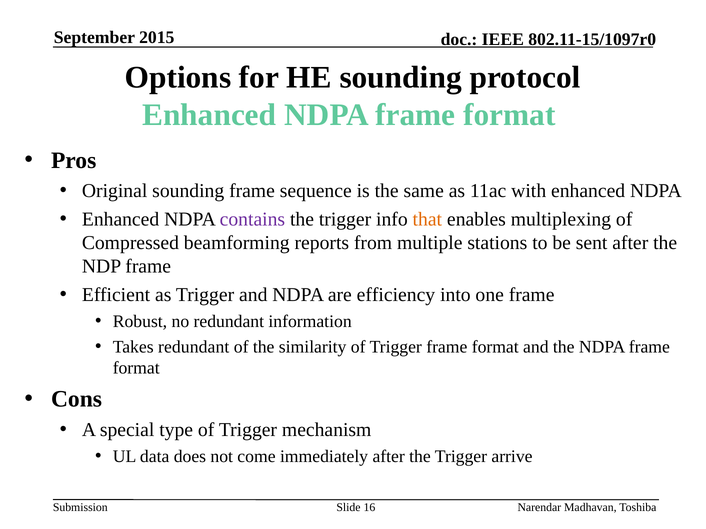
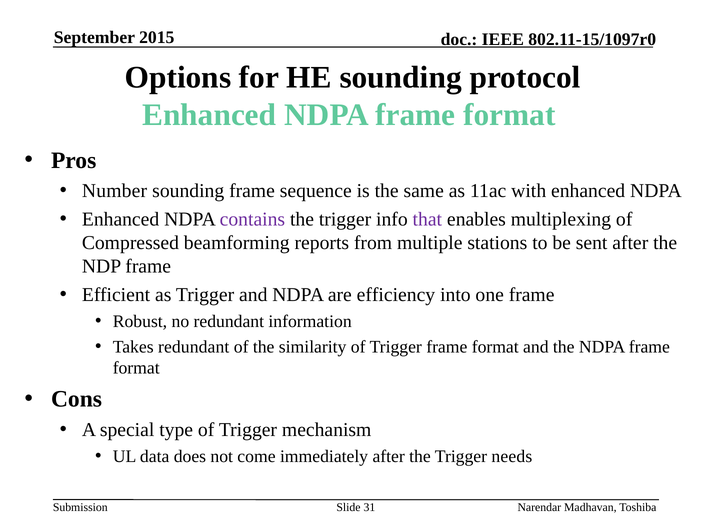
Original: Original -> Number (115, 191)
that colour: orange -> purple (427, 220)
arrive: arrive -> needs (512, 457)
16: 16 -> 31 (369, 508)
